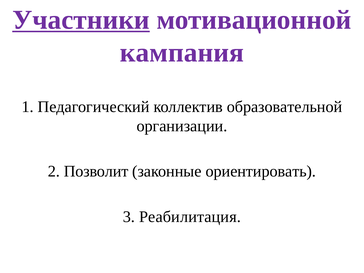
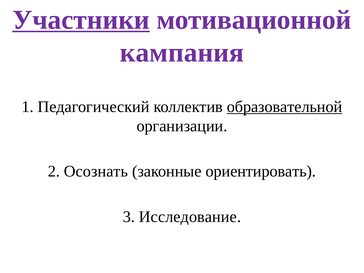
образовательной underline: none -> present (285, 107)
Позволит: Позволит -> Осознать (96, 171)
Реабилитация: Реабилитация -> Исследование (190, 217)
